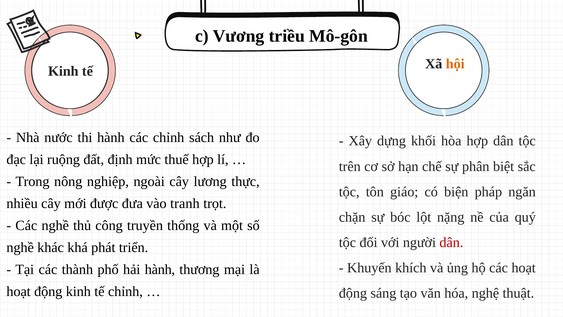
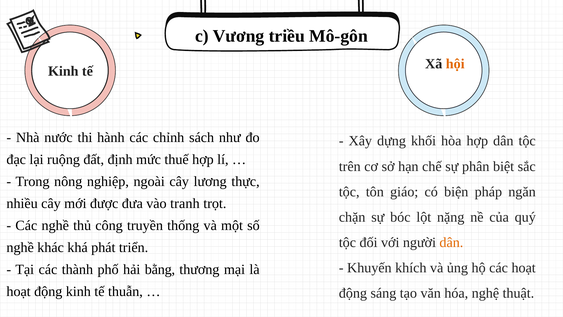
dân colour: red -> orange (451, 242)
hải hành: hành -> bằng (160, 269)
tế chỉnh: chỉnh -> thuẫn (125, 291)
